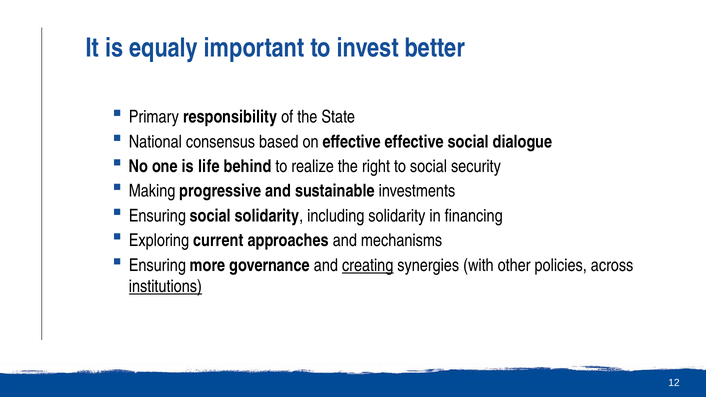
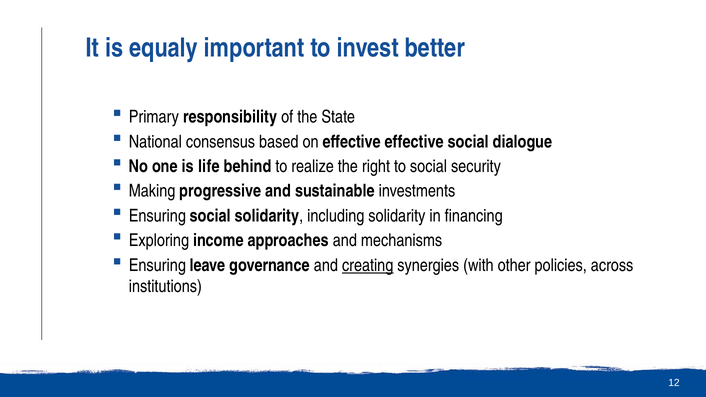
current: current -> income (218, 241)
more: more -> leave (208, 265)
institutions underline: present -> none (165, 286)
